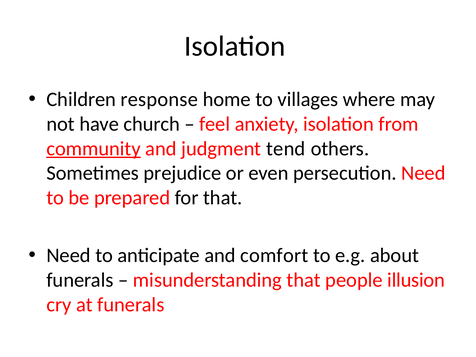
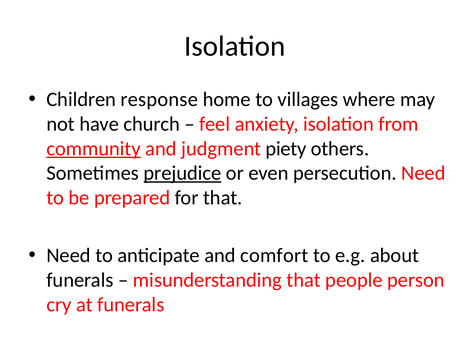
tend: tend -> piety (286, 149)
prejudice underline: none -> present (182, 173)
illusion: illusion -> person (416, 280)
